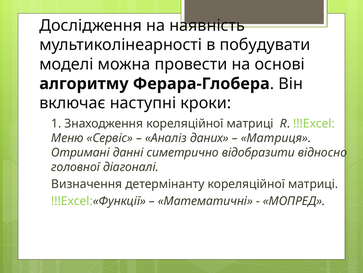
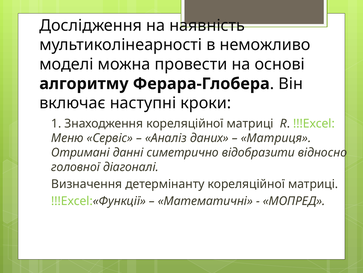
побудувати: побудувати -> неможливо (265, 45)
